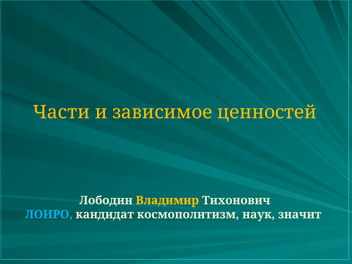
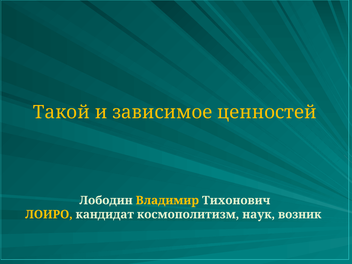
Части: Части -> Такой (61, 112)
ЛОИРО colour: light blue -> yellow (49, 214)
значит: значит -> возник (300, 214)
